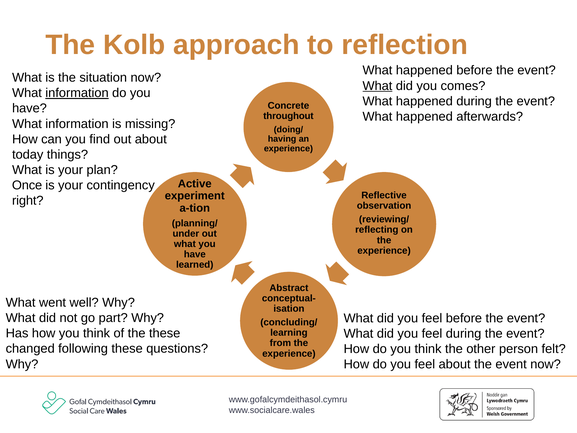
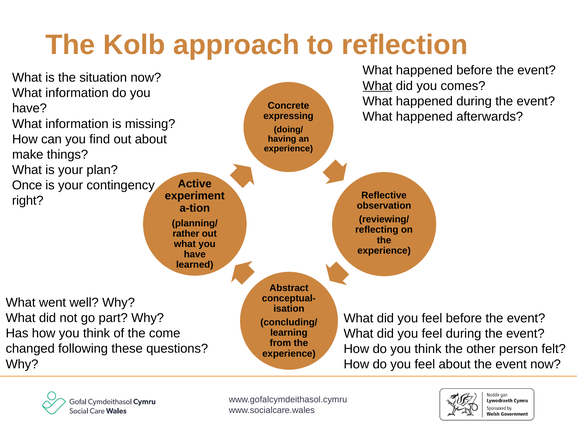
information underline: present -> none (77, 93)
throughout: throughout -> expressing (288, 116)
today: today -> make (28, 154)
under: under -> rather (186, 233)
the these: these -> come (165, 333)
